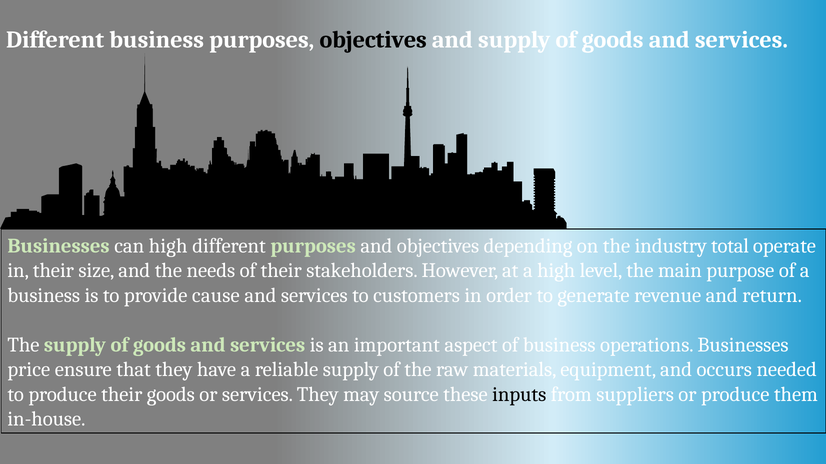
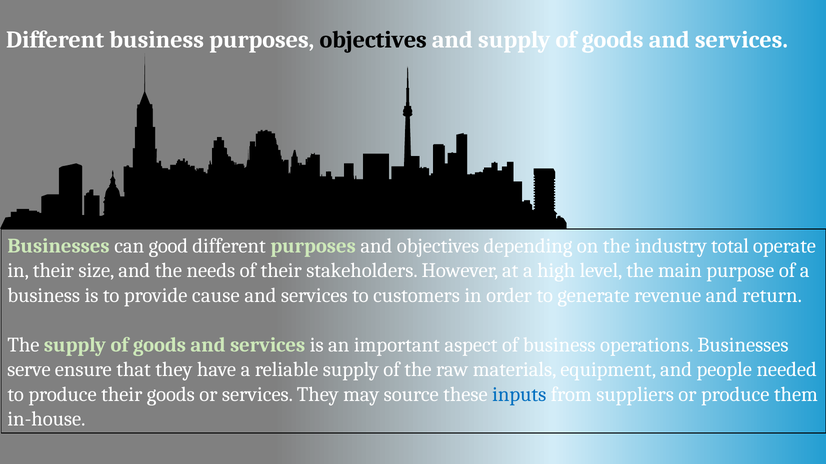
can high: high -> good (168, 246)
price: price -> serve (29, 370)
occurs: occurs -> people (724, 370)
inputs colour: black -> blue (519, 395)
